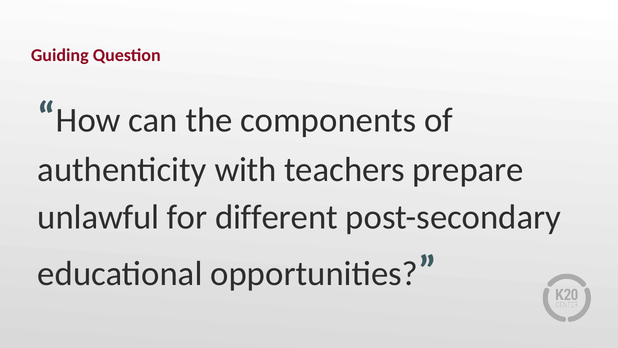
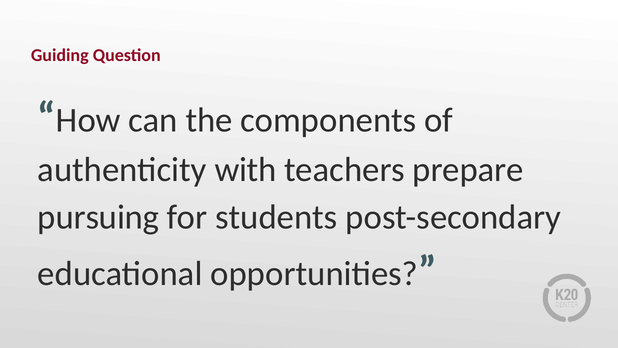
unlawful: unlawful -> pursuing (98, 217)
different: different -> students (276, 217)
